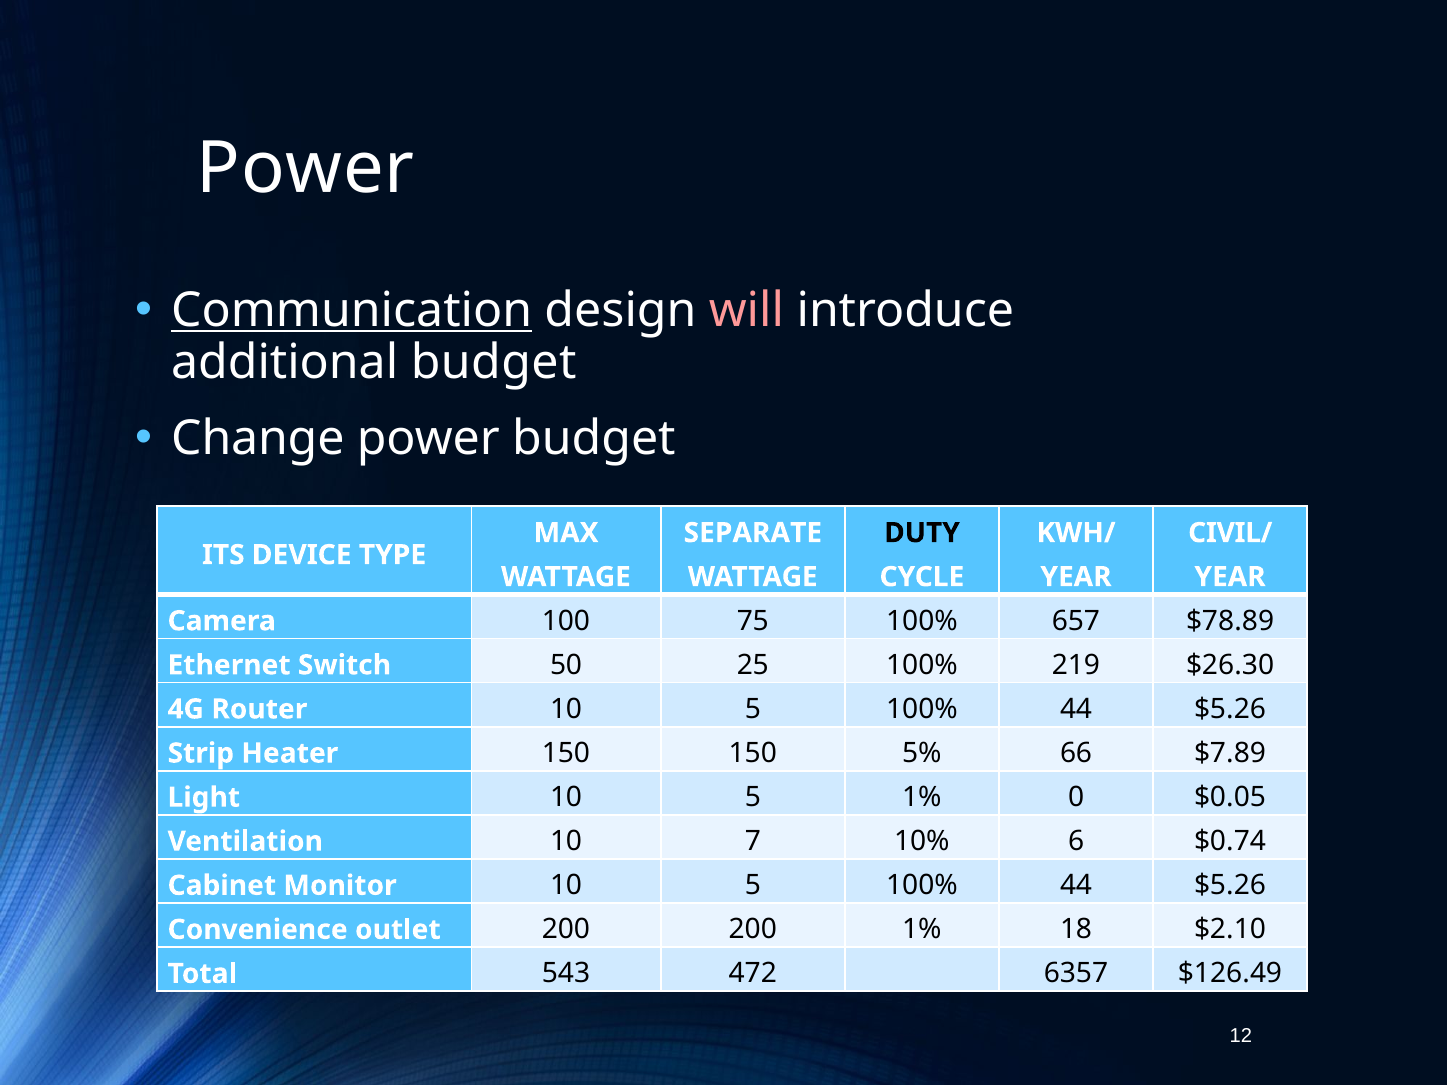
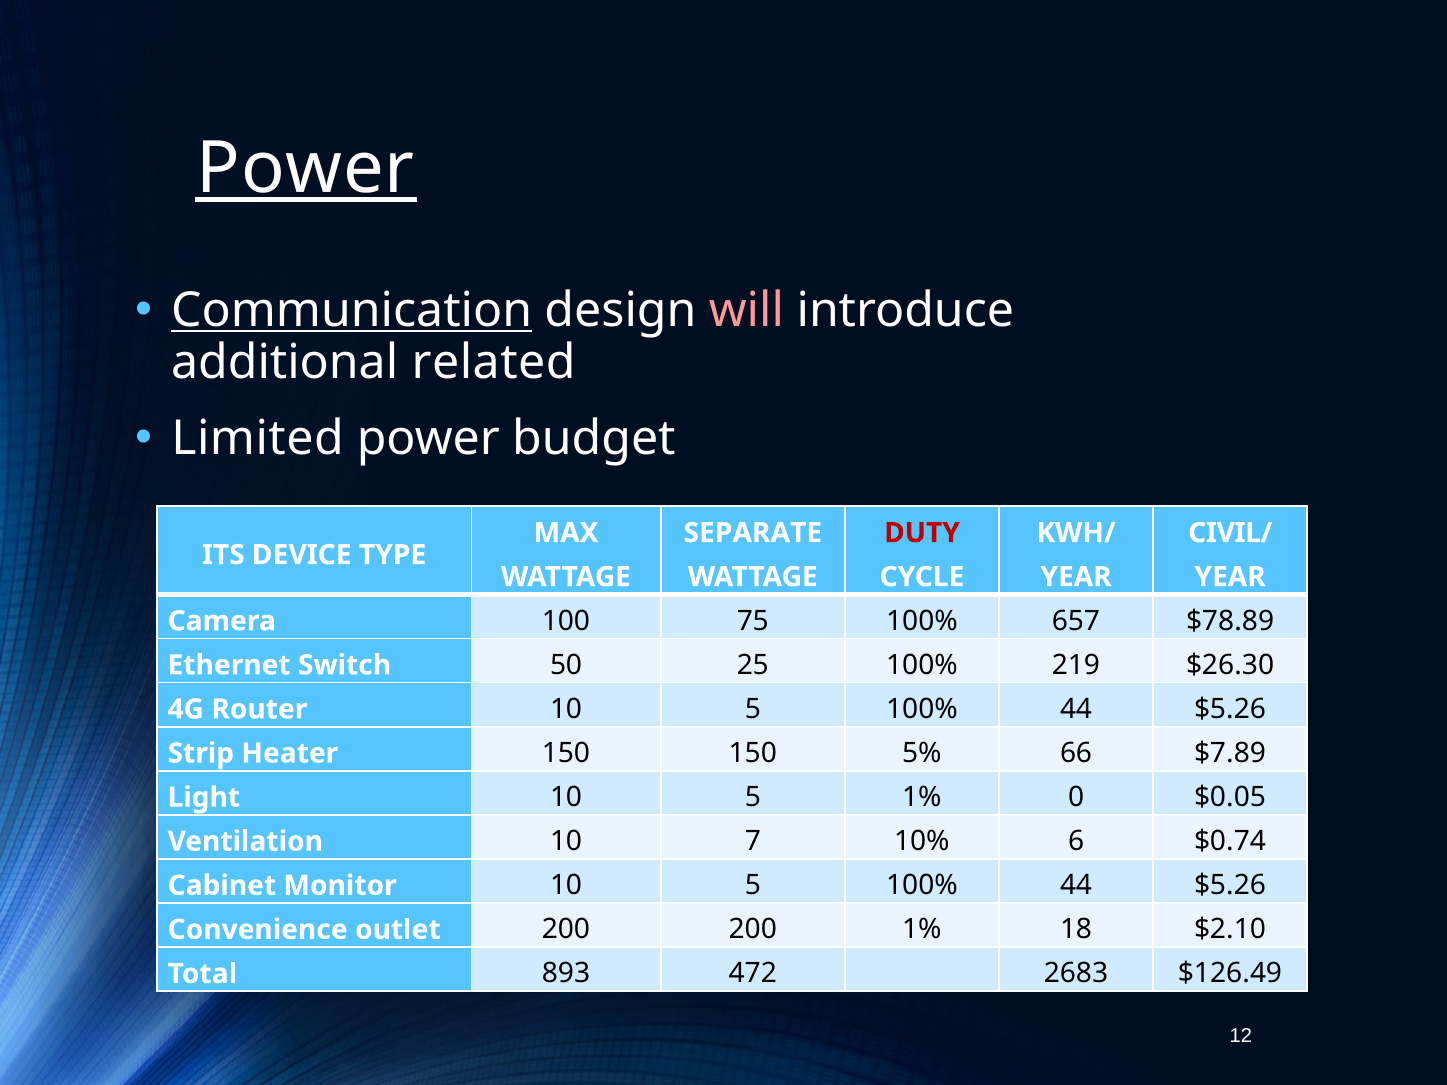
Power underline: none -> present (306, 168)
additional budget: budget -> related (494, 362)
Change: Change -> Limited (258, 439)
DUTY colour: black -> red (922, 533)
543: 543 -> 893 (566, 974)
6357: 6357 -> 2683 (1076, 974)
